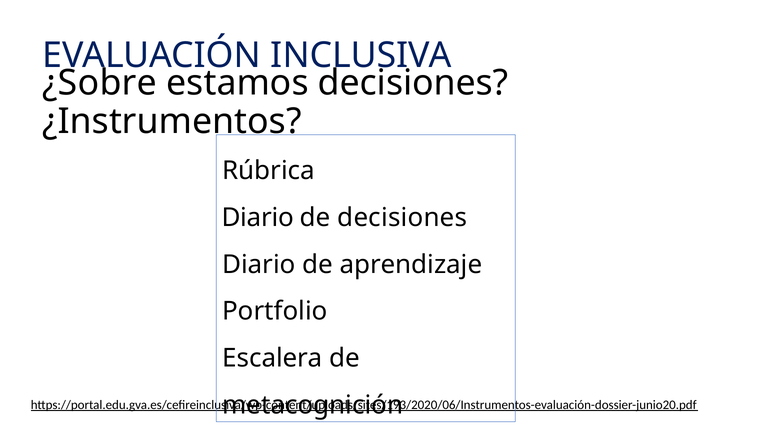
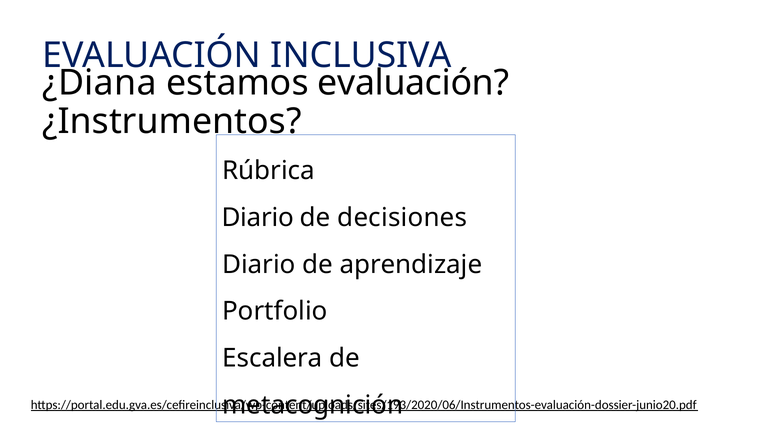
¿Sobre: ¿Sobre -> ¿Diana (100, 83)
estamos decisiones: decisiones -> evaluación (413, 83)
